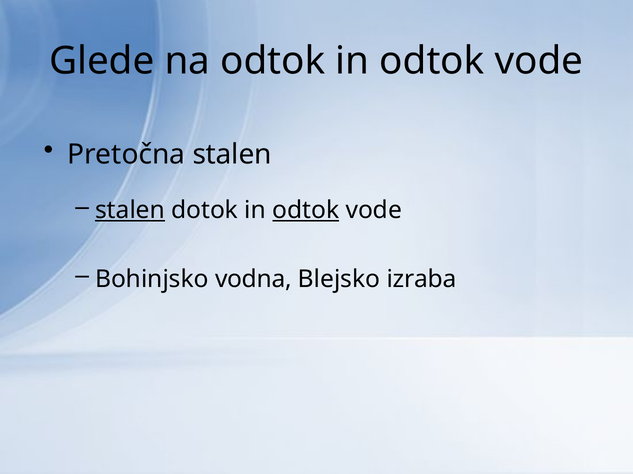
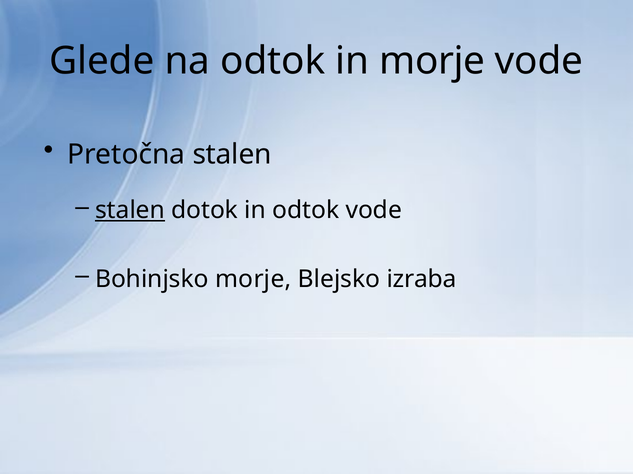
odtok in odtok: odtok -> morje (432, 61)
odtok underline: present -> none (306, 211)
Bohinjsko vodna: vodna -> morje (253, 280)
